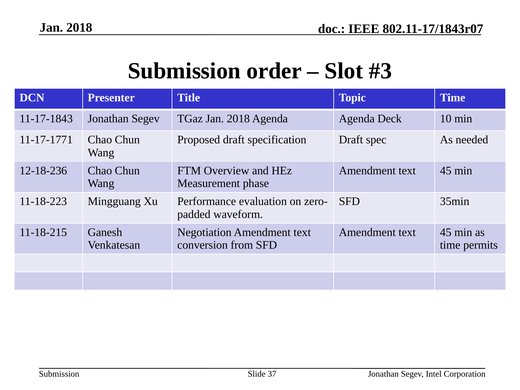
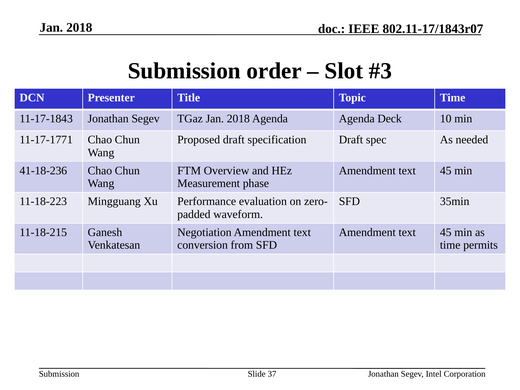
12-18-236: 12-18-236 -> 41-18-236 (43, 171)
